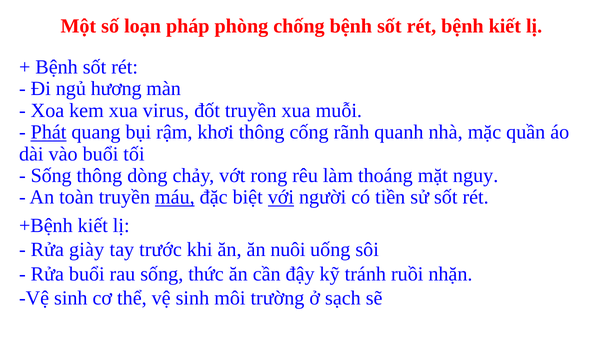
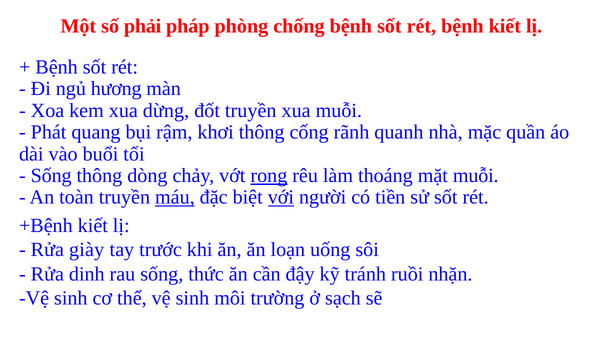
loạn: loạn -> phải (143, 26)
virus: virus -> dừng (166, 111)
Phát underline: present -> none (49, 132)
rong underline: none -> present (269, 176)
mặt nguy: nguy -> muỗi (476, 176)
nuôi: nuôi -> loạn (288, 250)
Rửa buổi: buổi -> dinh (87, 274)
